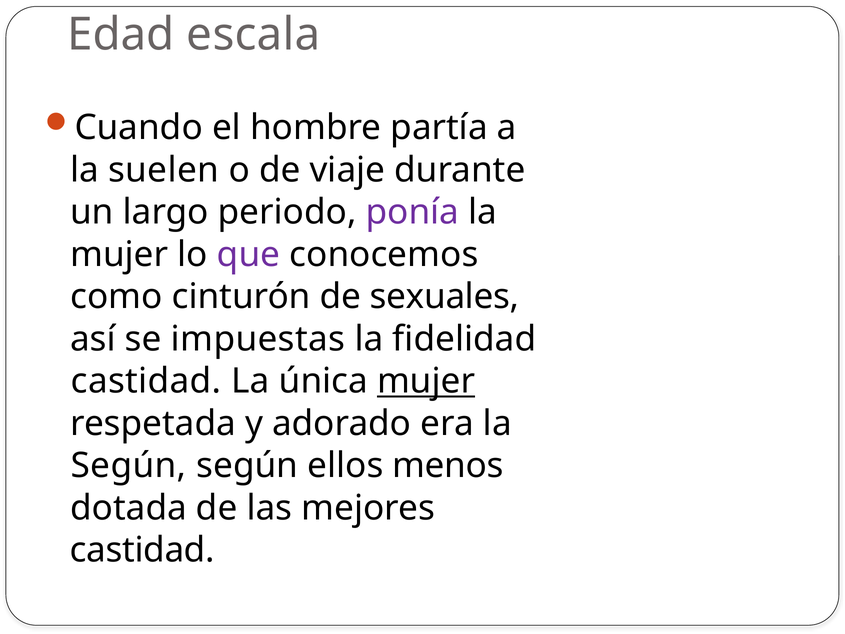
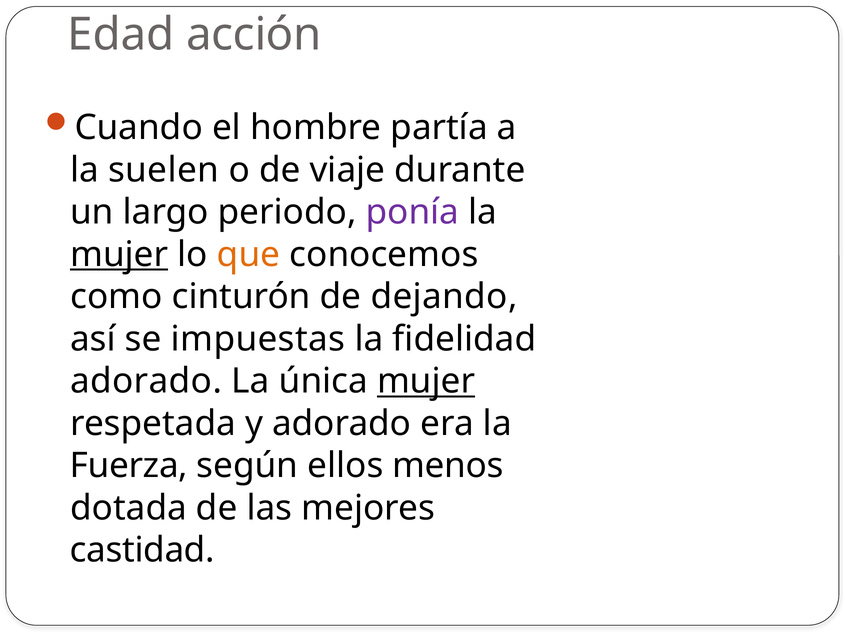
escala: escala -> acción (254, 35)
mujer underline: none -> present (119, 254)
que colour: purple -> orange (249, 254)
sexuales: sexuales -> dejando (444, 297)
castidad: castidad -> adorado (146, 381)
Según: Según -> Fuerza (129, 466)
